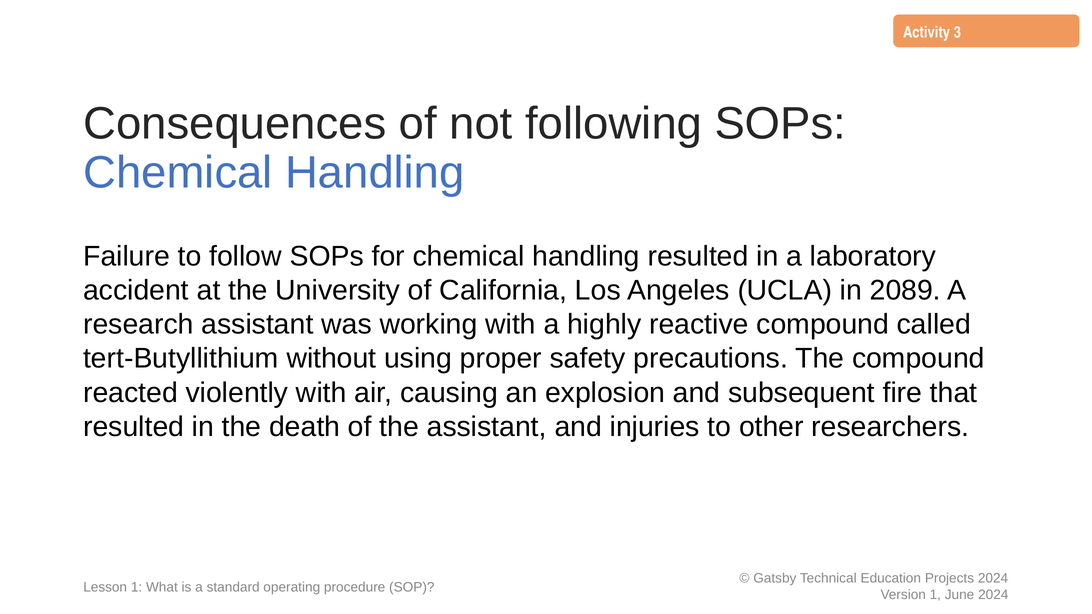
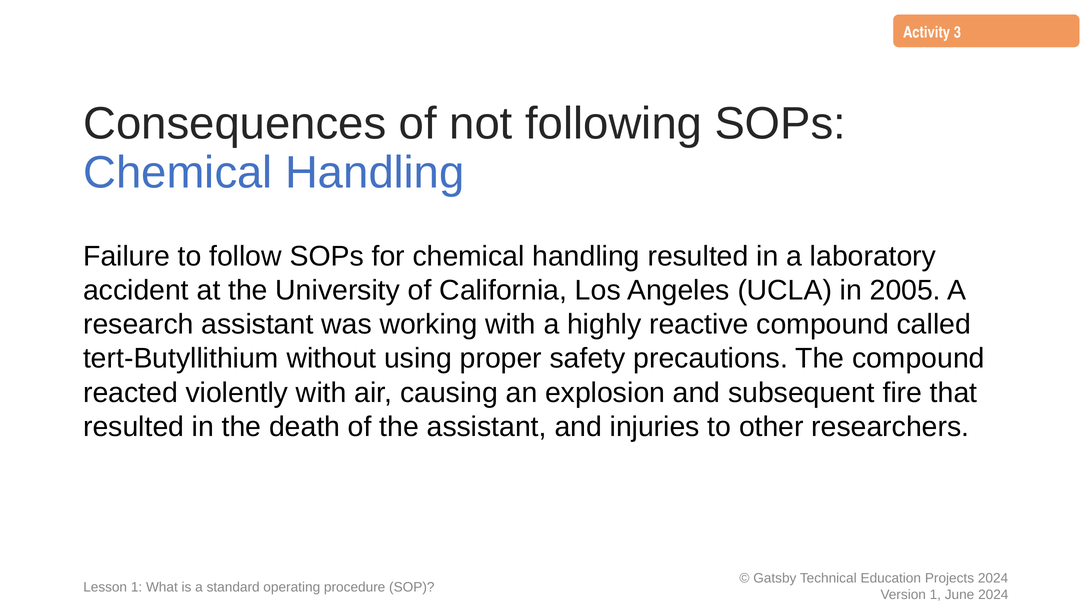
2089: 2089 -> 2005 (905, 291)
